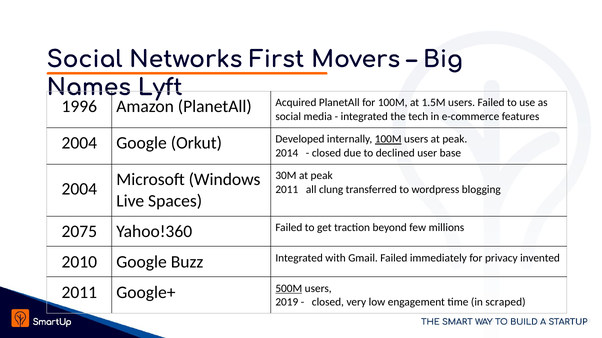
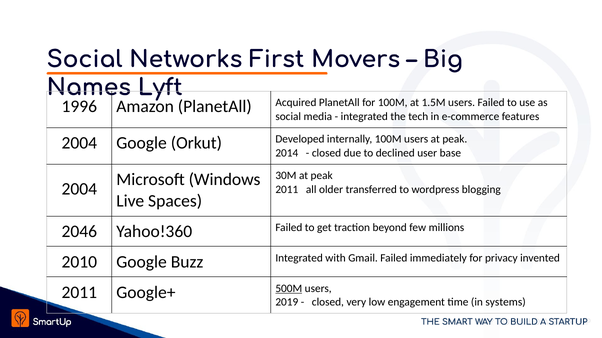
100M underline: present -> none (388, 139)
clung: clung -> older (331, 190)
2075: 2075 -> 2046 (79, 232)
scraped: scraped -> systems (506, 303)
